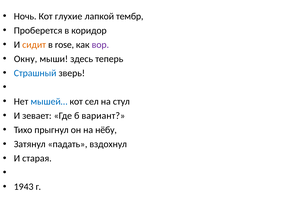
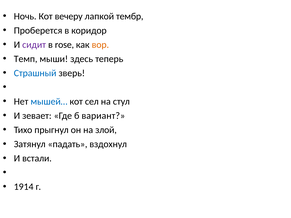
глухие: глухие -> вечеру (69, 16)
сидит colour: orange -> purple (34, 45)
вор colour: purple -> orange (100, 45)
Окну: Окну -> Темп (26, 59)
нёбу: нёбу -> злой (106, 130)
старая: старая -> встали (37, 159)
1943: 1943 -> 1914 (24, 187)
